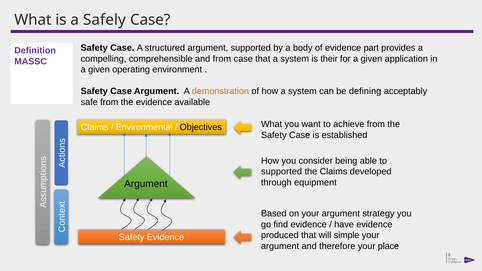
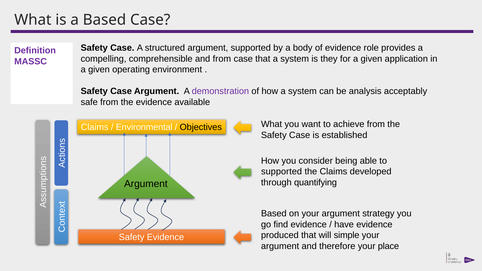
a Safely: Safely -> Based (104, 20)
part: part -> role (371, 48)
their: their -> they (329, 59)
demonstration colour: orange -> purple (220, 91)
defining: defining -> analysis (365, 91)
equipment: equipment -> quantifying (315, 182)
